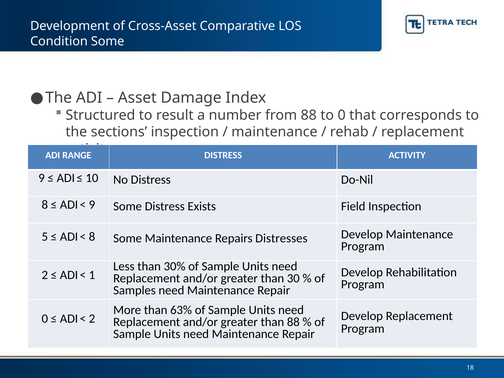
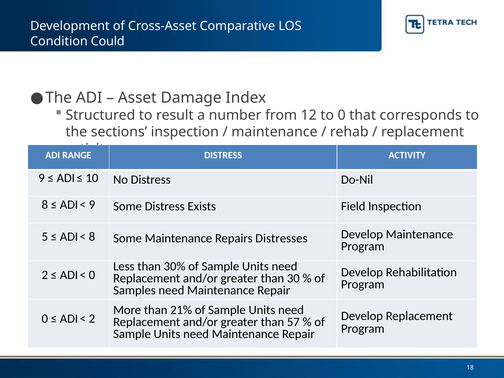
Condition Some: Some -> Could (108, 41)
from 88: 88 -> 12 (309, 115)
1: 1 -> 0 (92, 275)
63%: 63% -> 21% (181, 310)
than 88: 88 -> 57 (293, 322)
